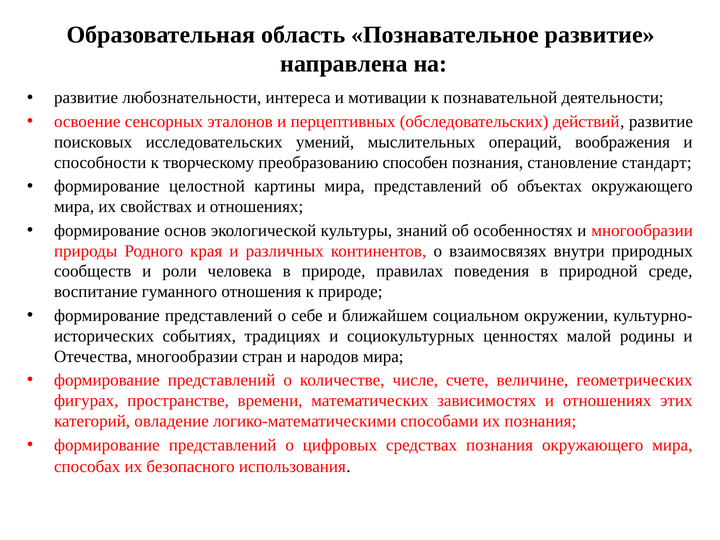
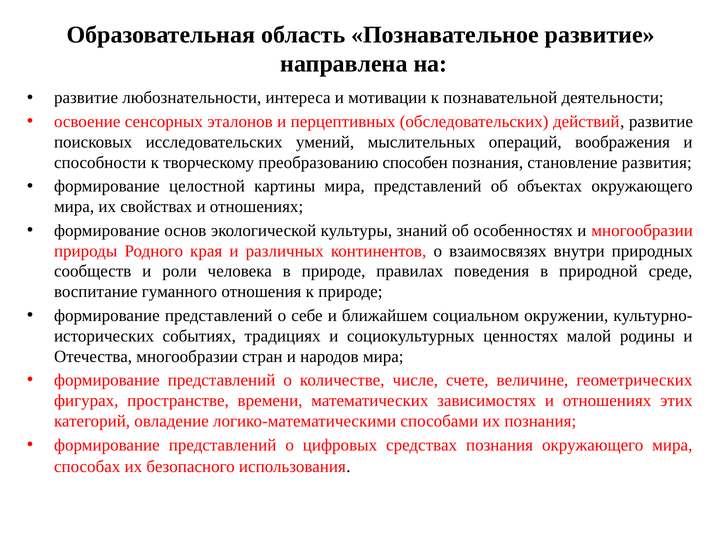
стандарт: стандарт -> развития (657, 163)
